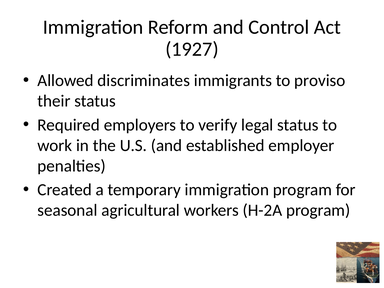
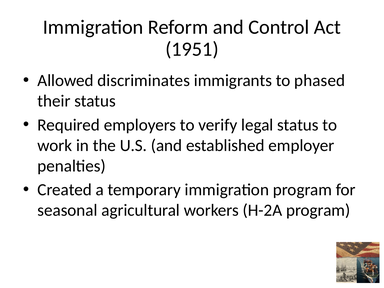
1927: 1927 -> 1951 (192, 49)
proviso: proviso -> phased (320, 81)
